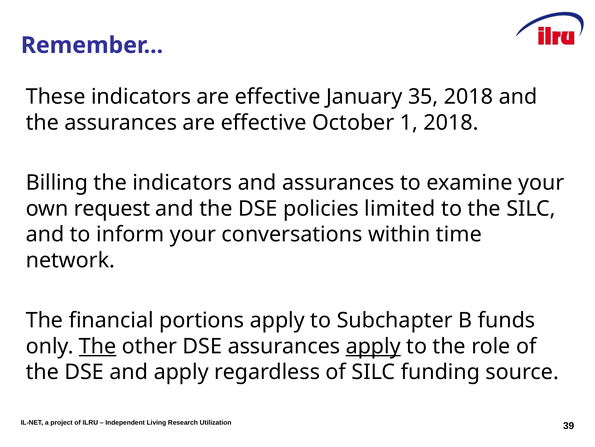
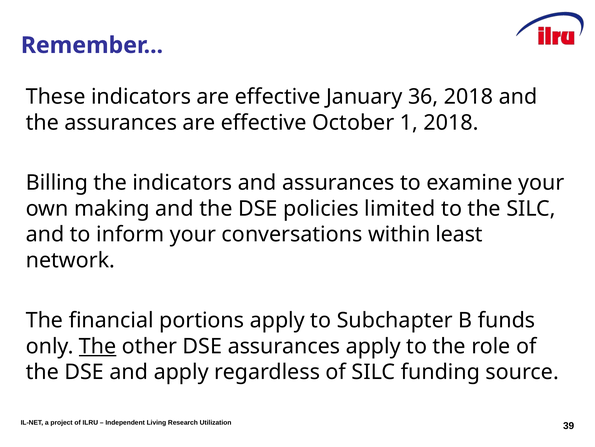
35: 35 -> 36 (423, 97)
request: request -> making (112, 208)
time: time -> least (459, 234)
apply underline: present -> none (373, 346)
